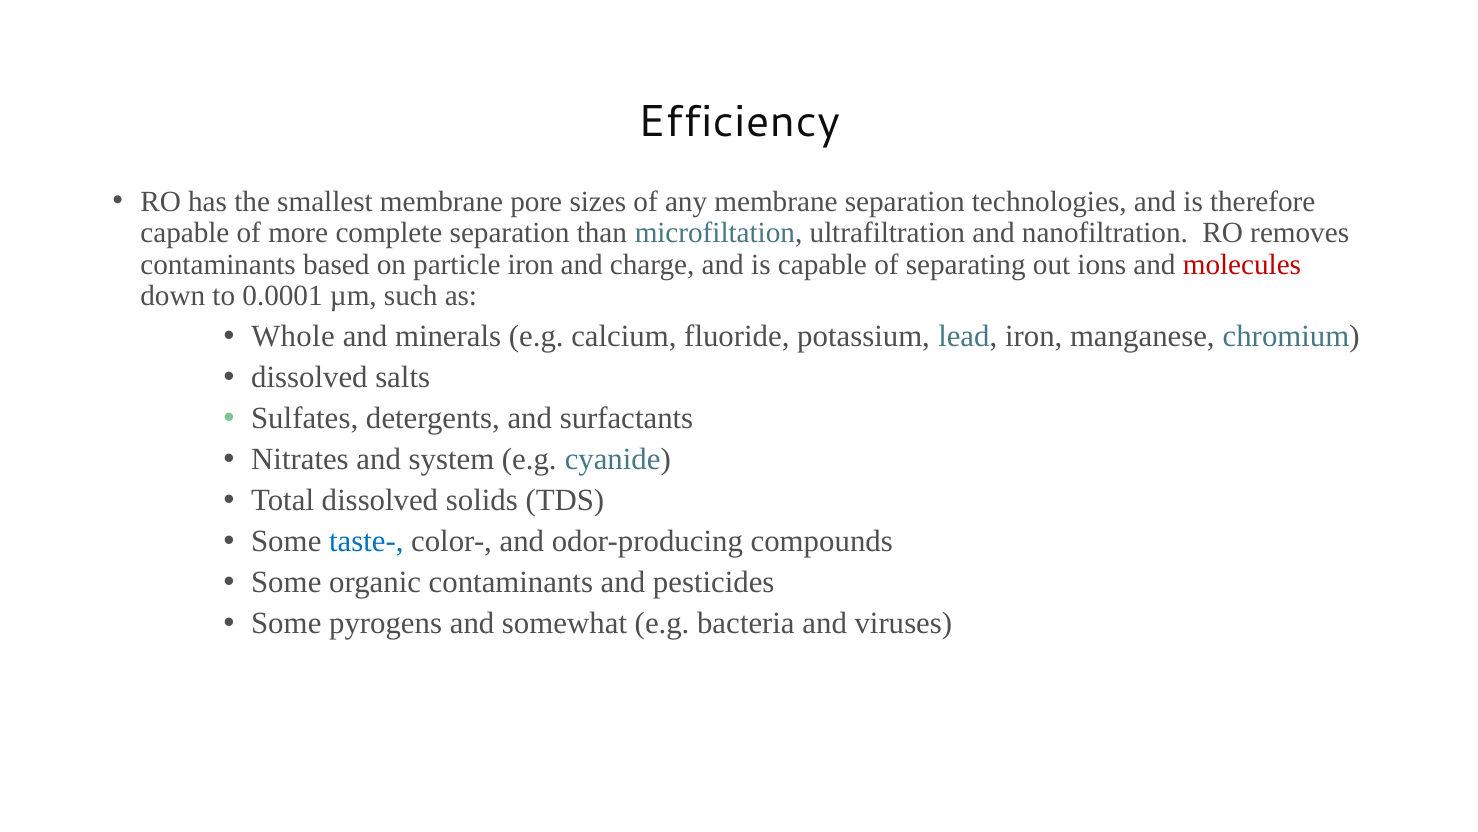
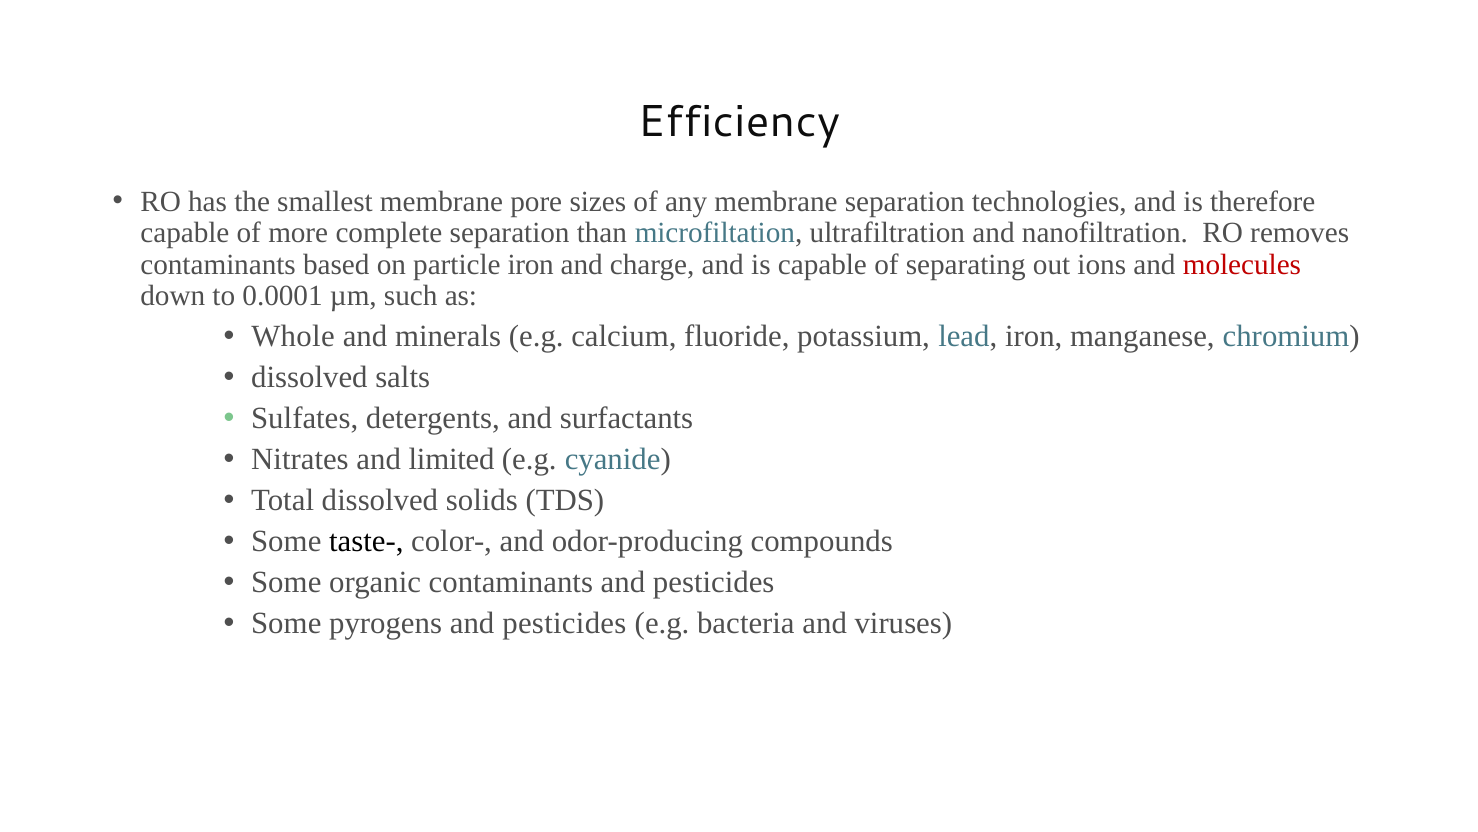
system: system -> limited (452, 459)
taste- colour: blue -> black (366, 541)
pyrogens and somewhat: somewhat -> pesticides (564, 623)
